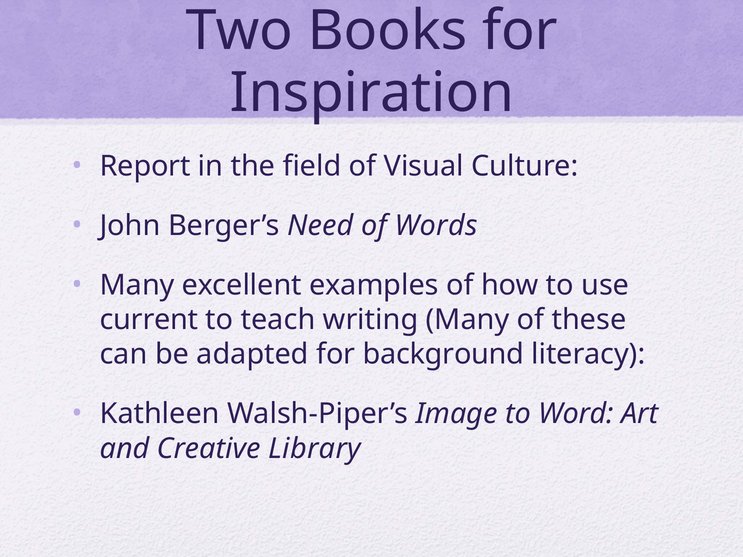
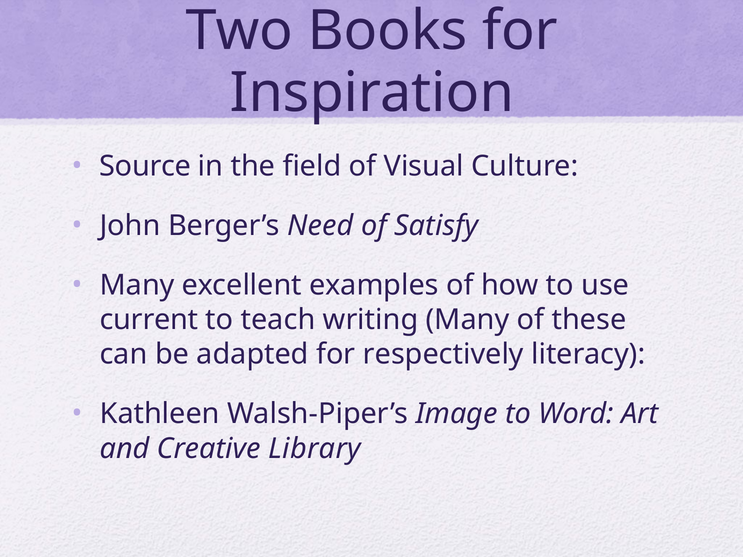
Report: Report -> Source (145, 166)
Words: Words -> Satisfy (436, 226)
background: background -> respectively (443, 355)
